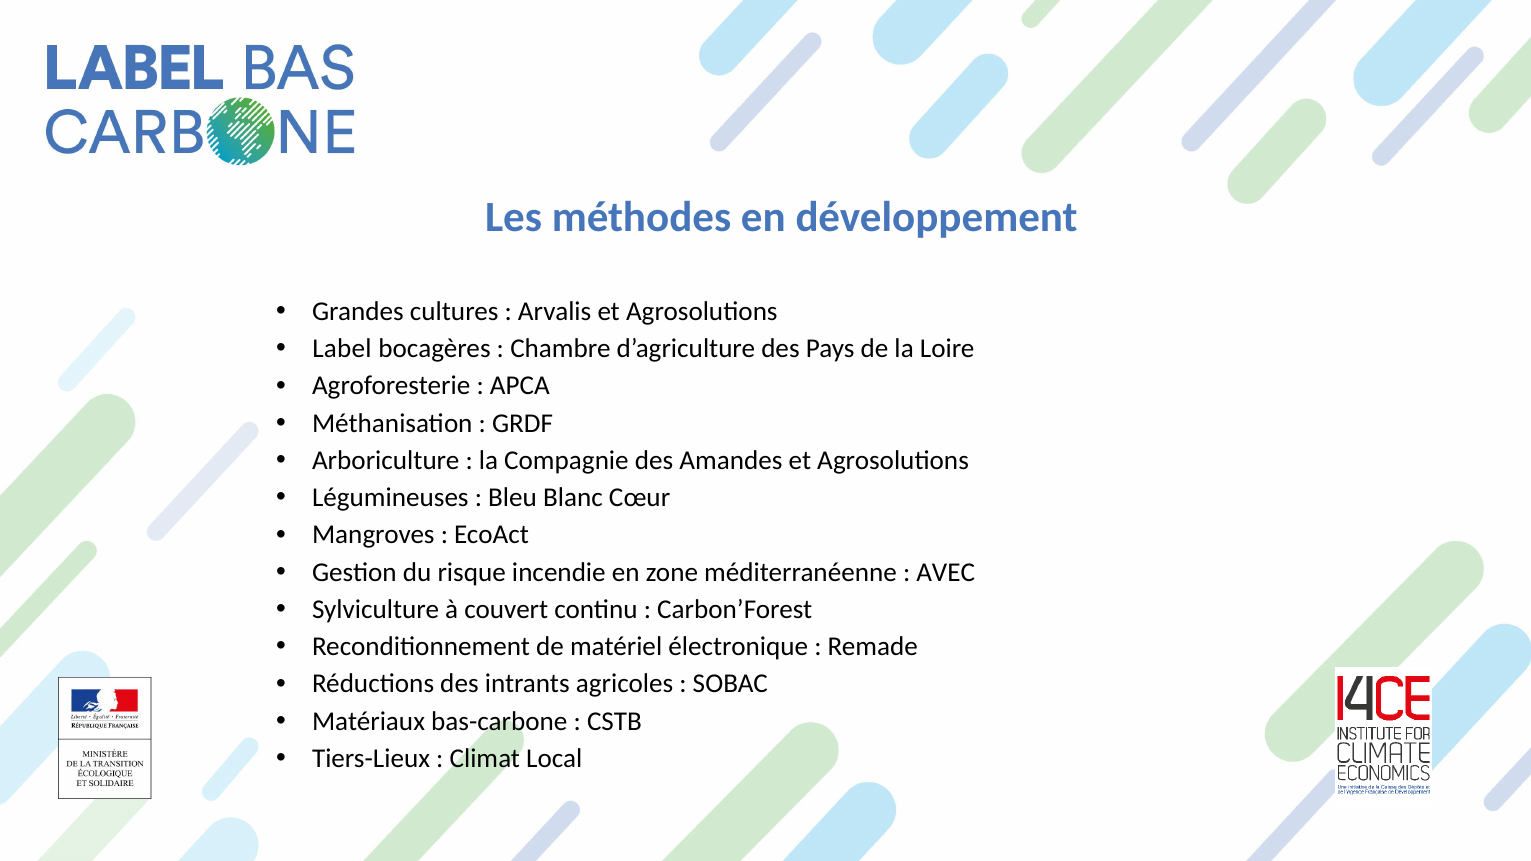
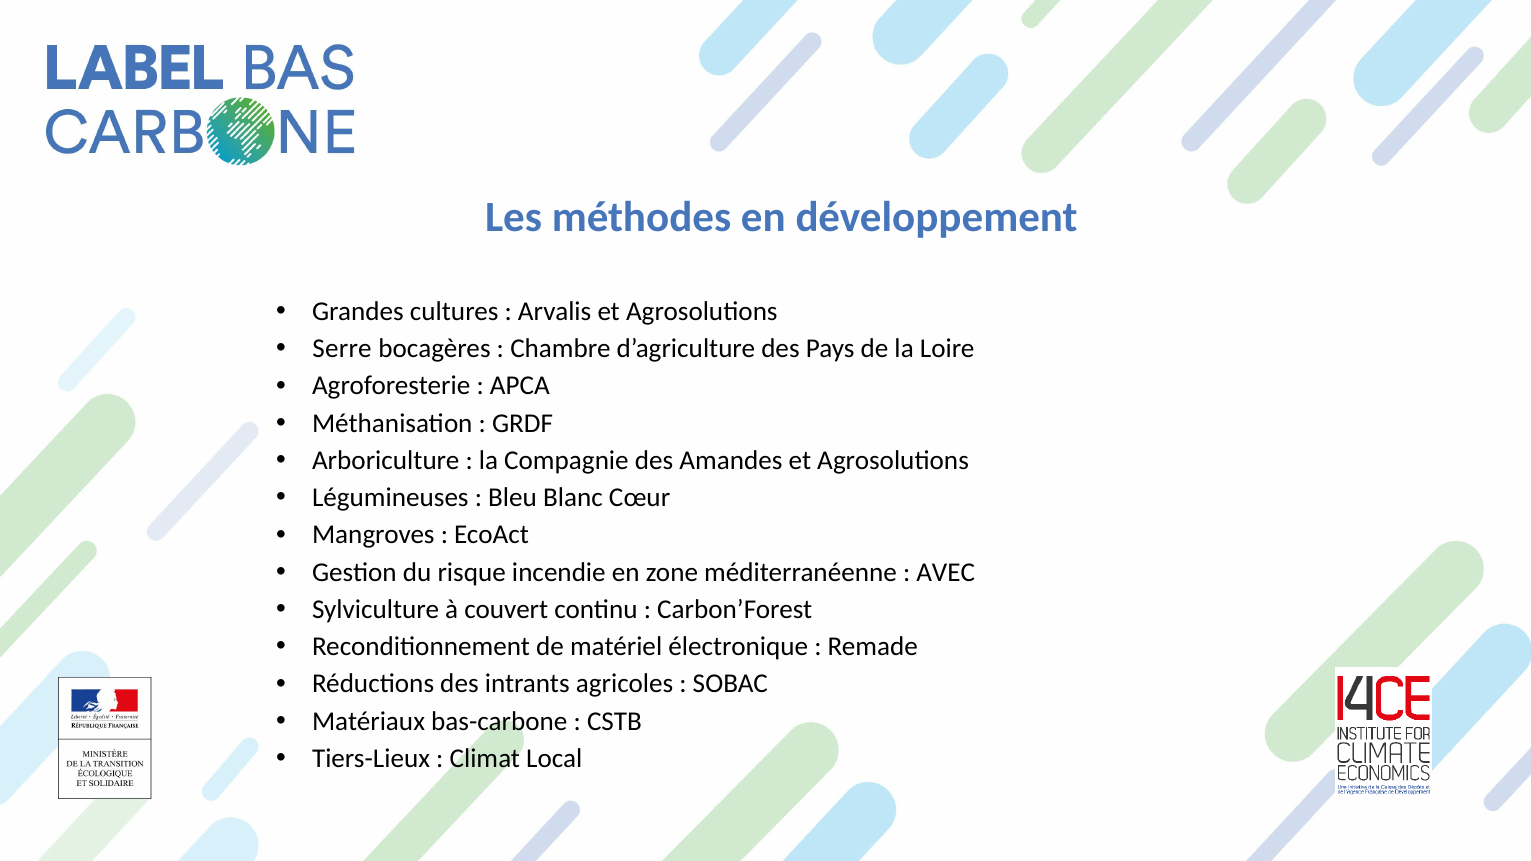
Label: Label -> Serre (342, 349)
